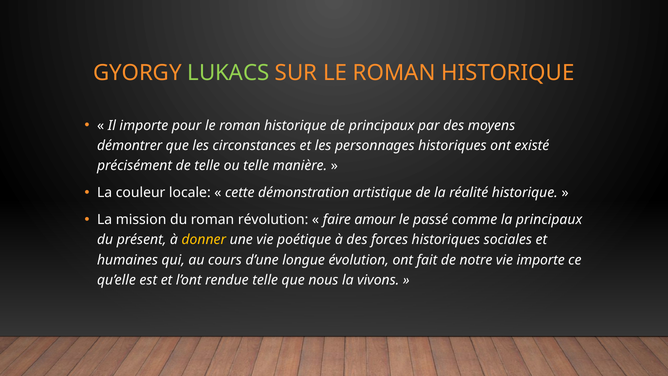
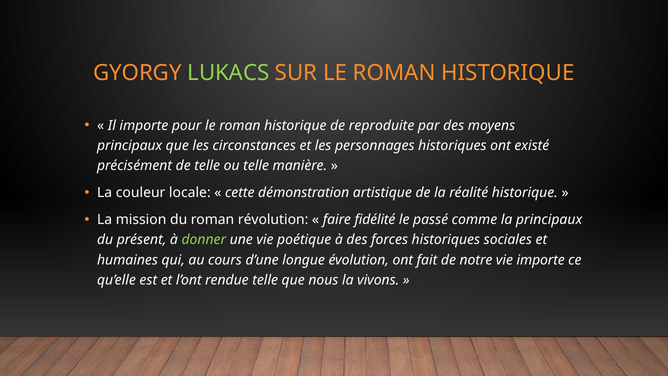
de principaux: principaux -> reproduite (382, 126)
démontrer: démontrer -> principaux (130, 146)
amour: amour -> fidélité (375, 220)
donner colour: yellow -> light green (204, 240)
